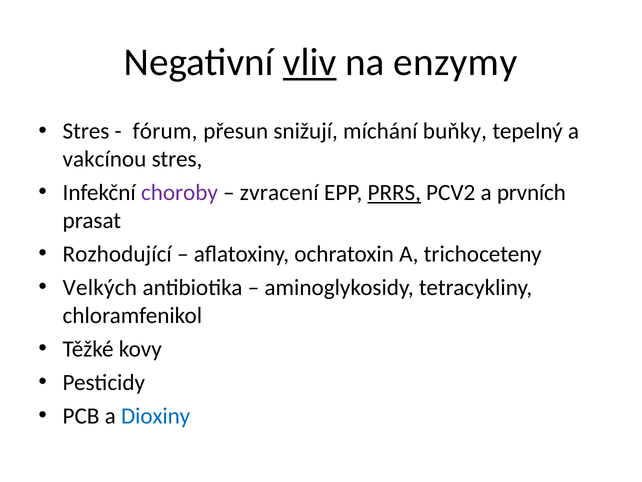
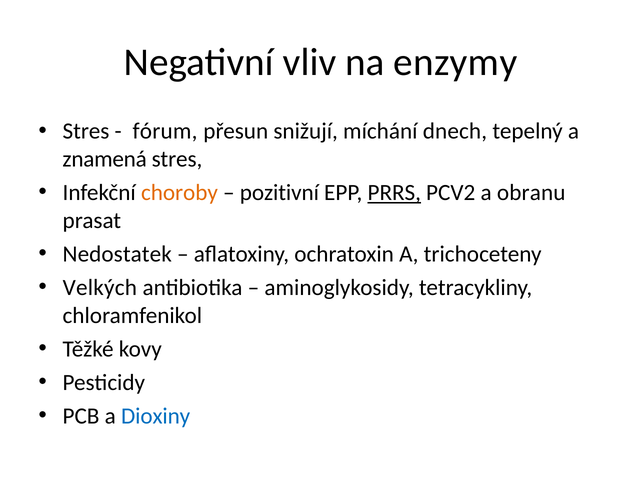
vliv underline: present -> none (310, 62)
buňky: buňky -> dnech (455, 131)
vakcínou: vakcínou -> znamená (105, 159)
choroby colour: purple -> orange (179, 192)
zvracení: zvracení -> pozitivní (279, 192)
prvních: prvních -> obranu (531, 192)
Rozhodující: Rozhodující -> Nedostatek (117, 254)
